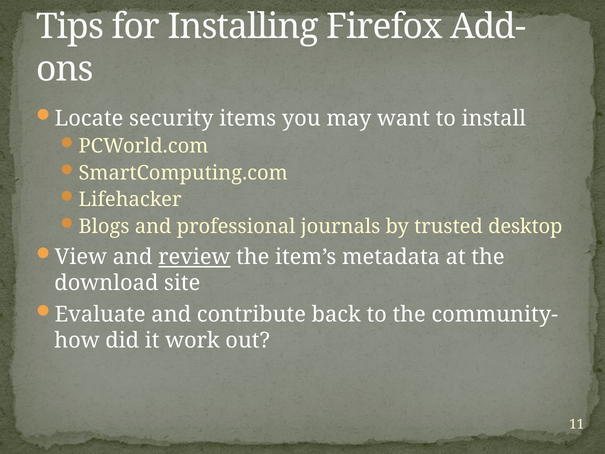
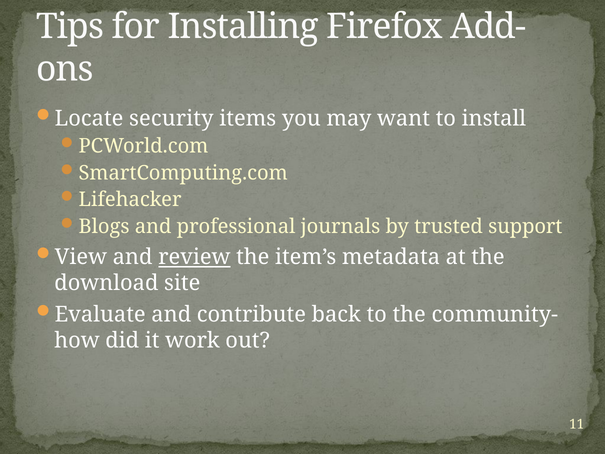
desktop: desktop -> support (525, 226)
